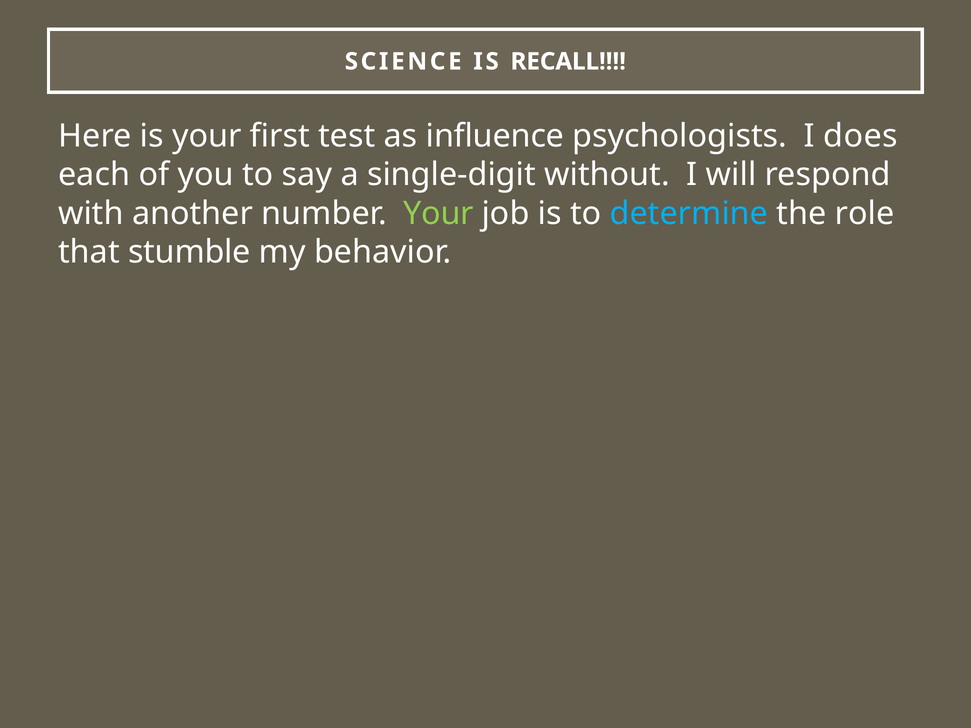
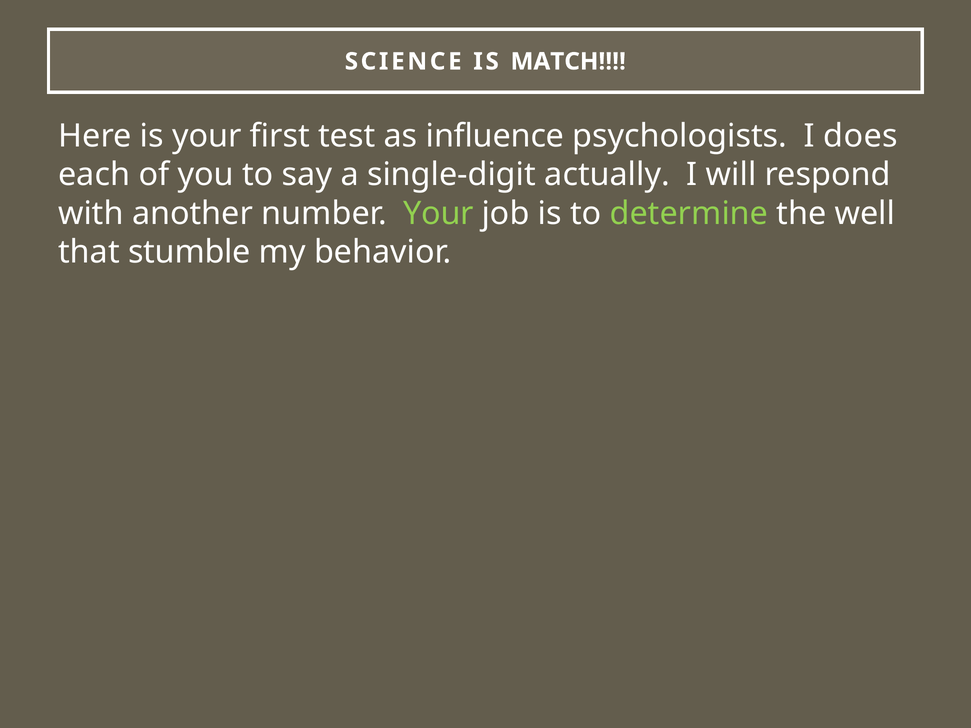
RECALL: RECALL -> MATCH (568, 62)
without: without -> actually (607, 175)
determine colour: light blue -> light green (689, 214)
role: role -> well (865, 214)
